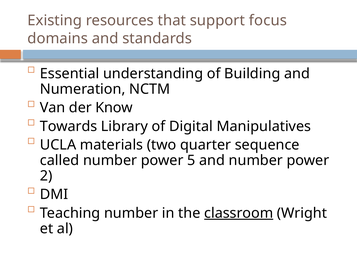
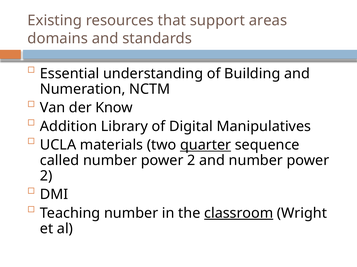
focus: focus -> areas (268, 21)
Towards: Towards -> Addition (69, 127)
quarter underline: none -> present (206, 145)
called number power 5: 5 -> 2 (191, 161)
